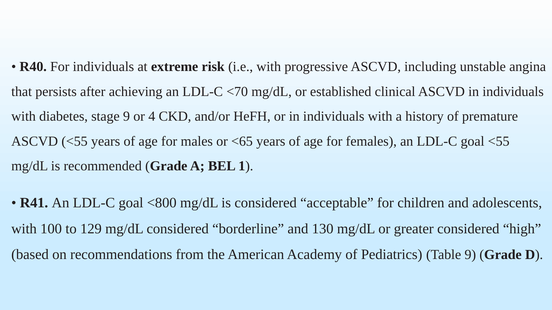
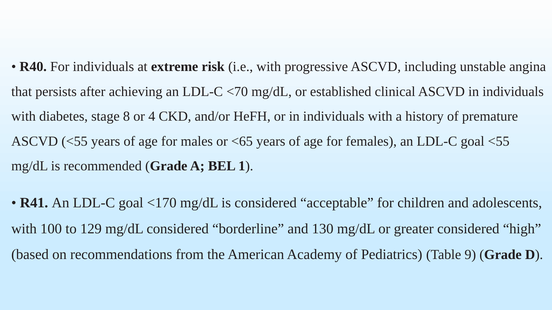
stage 9: 9 -> 8 (126, 117)
<800: <800 -> <170 (162, 203)
